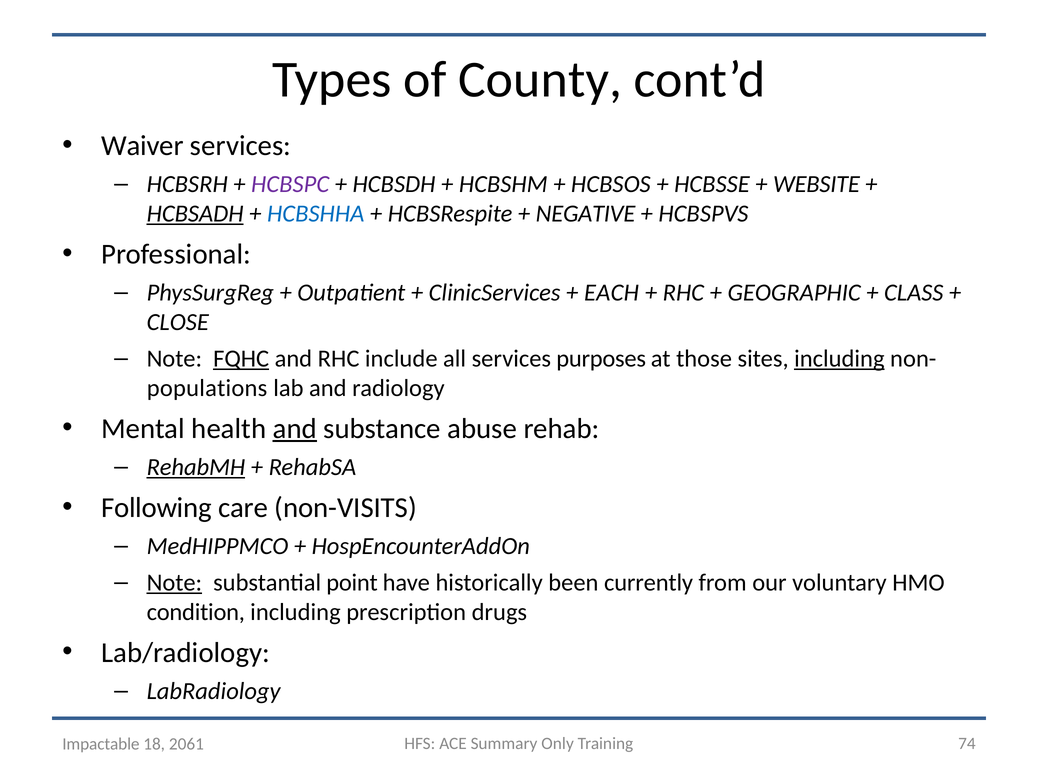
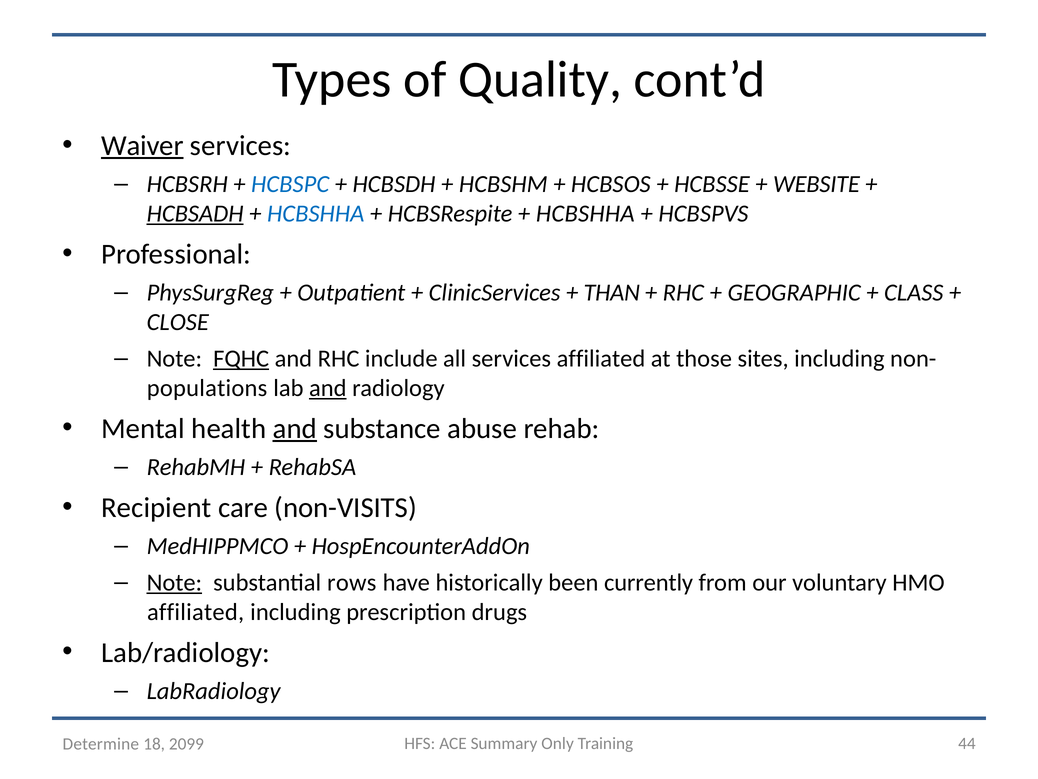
County: County -> Quality (540, 80)
Waiver underline: none -> present (142, 146)
HCBSPC colour: purple -> blue (290, 184)
NEGATIVE: NEGATIVE -> HCBSHHA (585, 214)
EACH: EACH -> THAN (612, 293)
services purposes: purposes -> affiliated (601, 358)
including underline: present -> none (839, 358)
and underline: none -> present (328, 388)
RehabMH underline: present -> none (196, 467)
Following: Following -> Recipient (156, 507)
point: point -> rows (352, 582)
condition: condition -> affiliated (196, 612)
74: 74 -> 44 (967, 743)
Impactable: Impactable -> Determine (101, 743)
2061: 2061 -> 2099 (186, 743)
